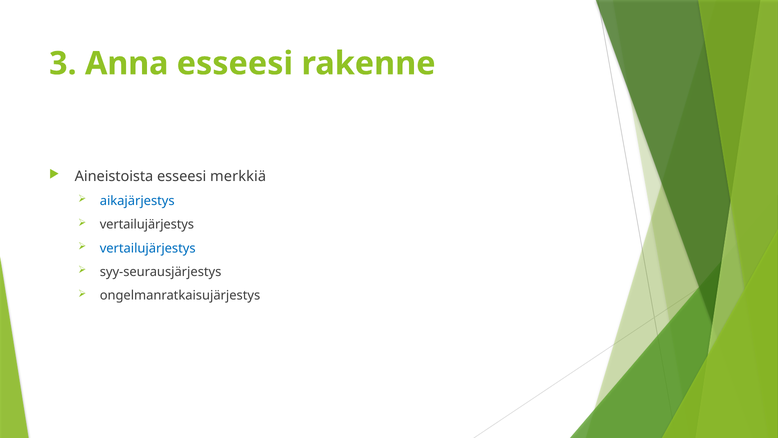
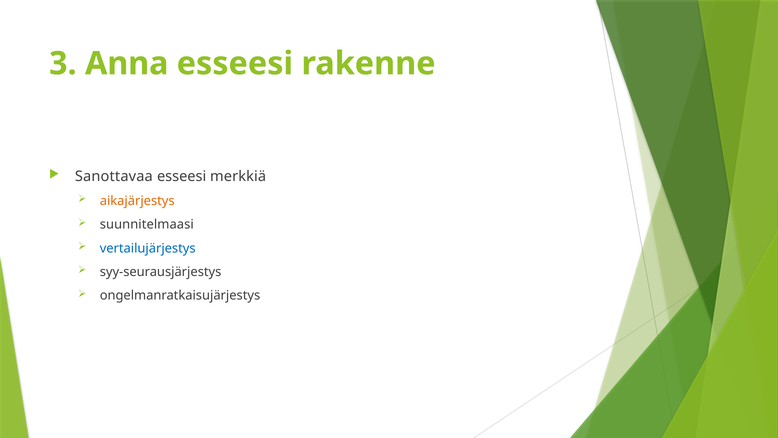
Aineistoista: Aineistoista -> Sanottavaa (114, 176)
aikajärjestys colour: blue -> orange (137, 201)
vertailujärjestys: vertailujärjestys -> suunnitelmaasi (147, 224)
